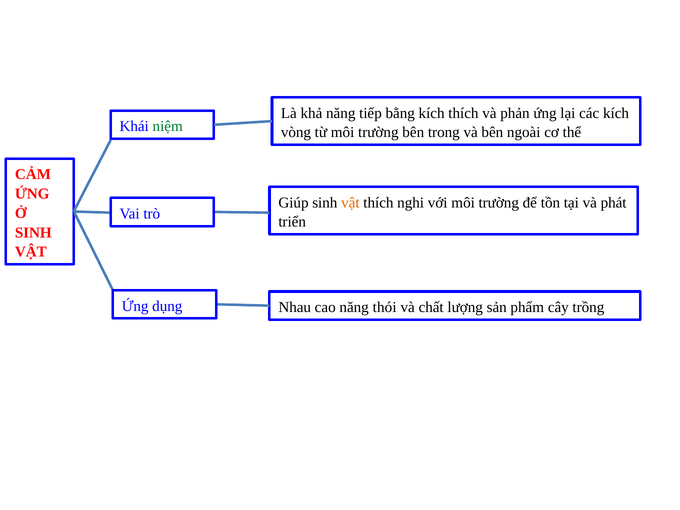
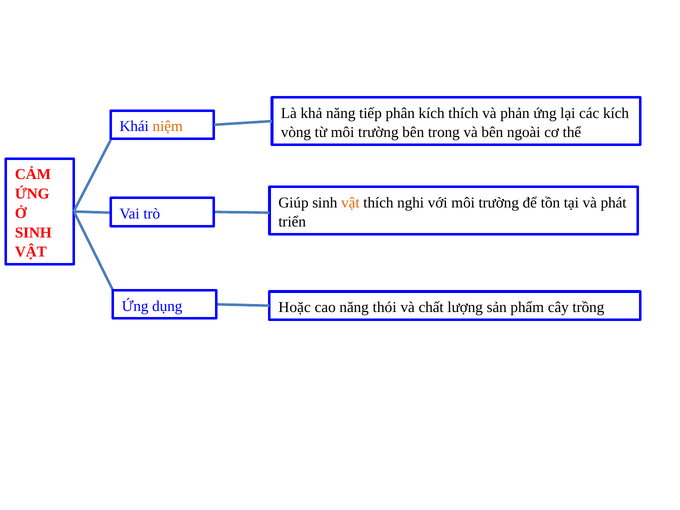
bằng: bằng -> phân (400, 113)
niệm colour: green -> orange (168, 127)
Nhau: Nhau -> Hoặc (295, 307)
